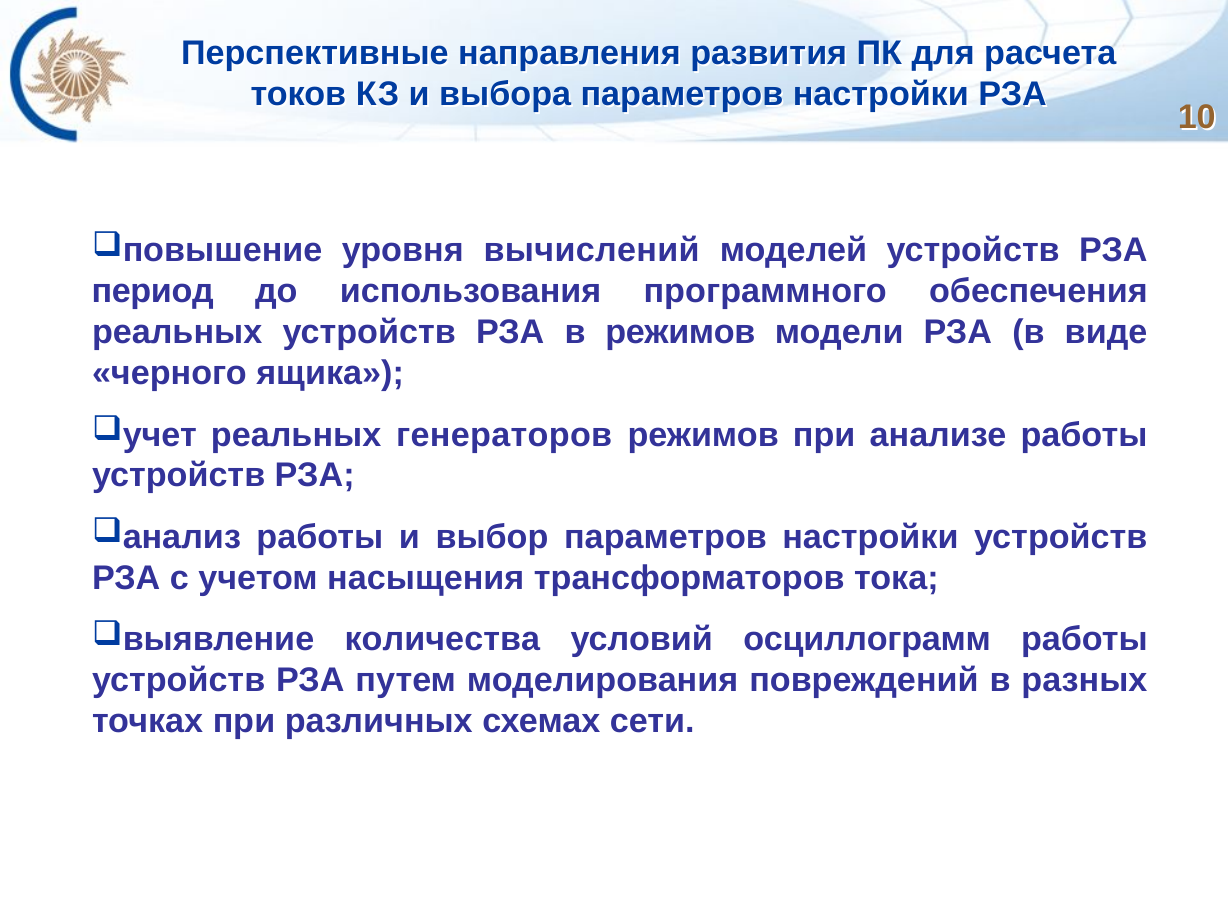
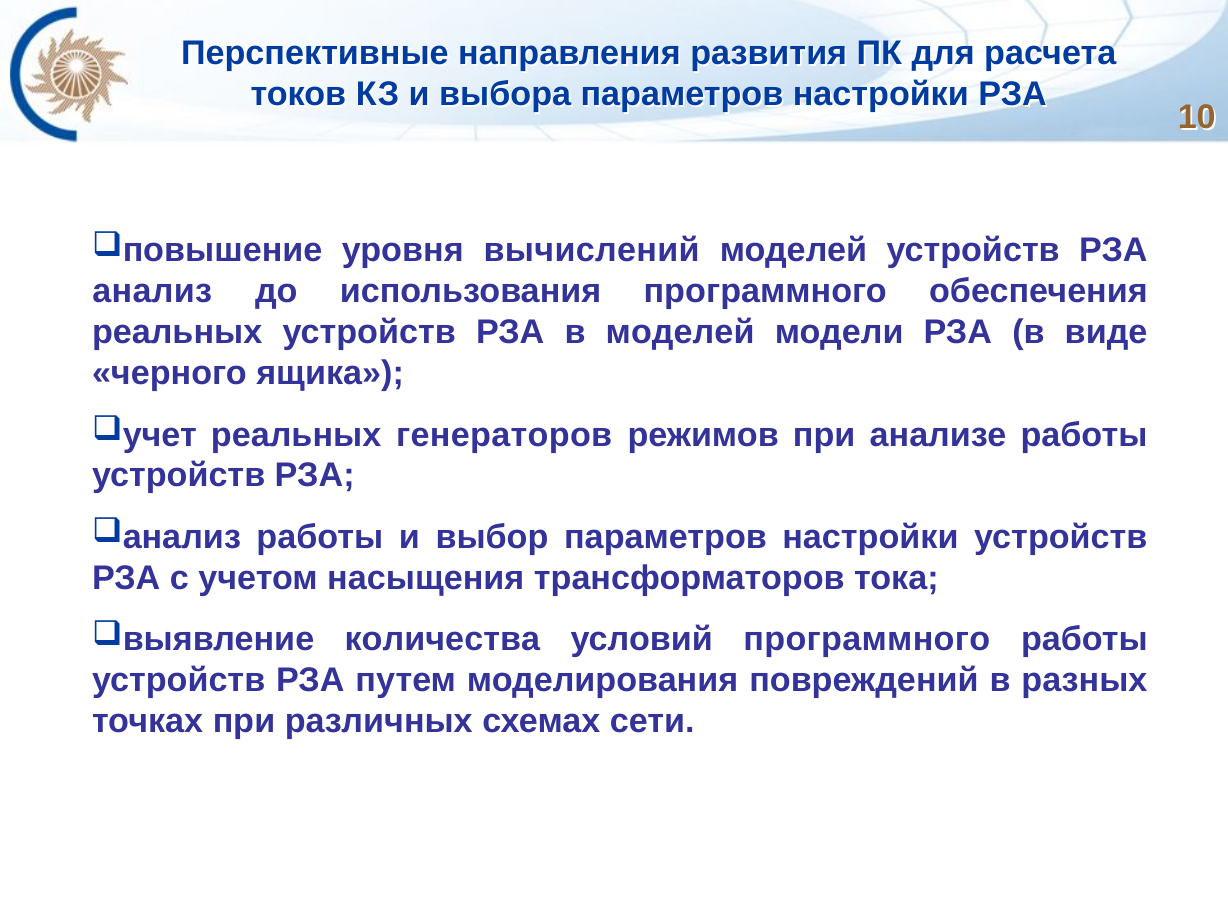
период: период -> анализ (152, 291)
в режимов: режимов -> моделей (680, 332)
условий осциллограмм: осциллограмм -> программного (867, 639)
